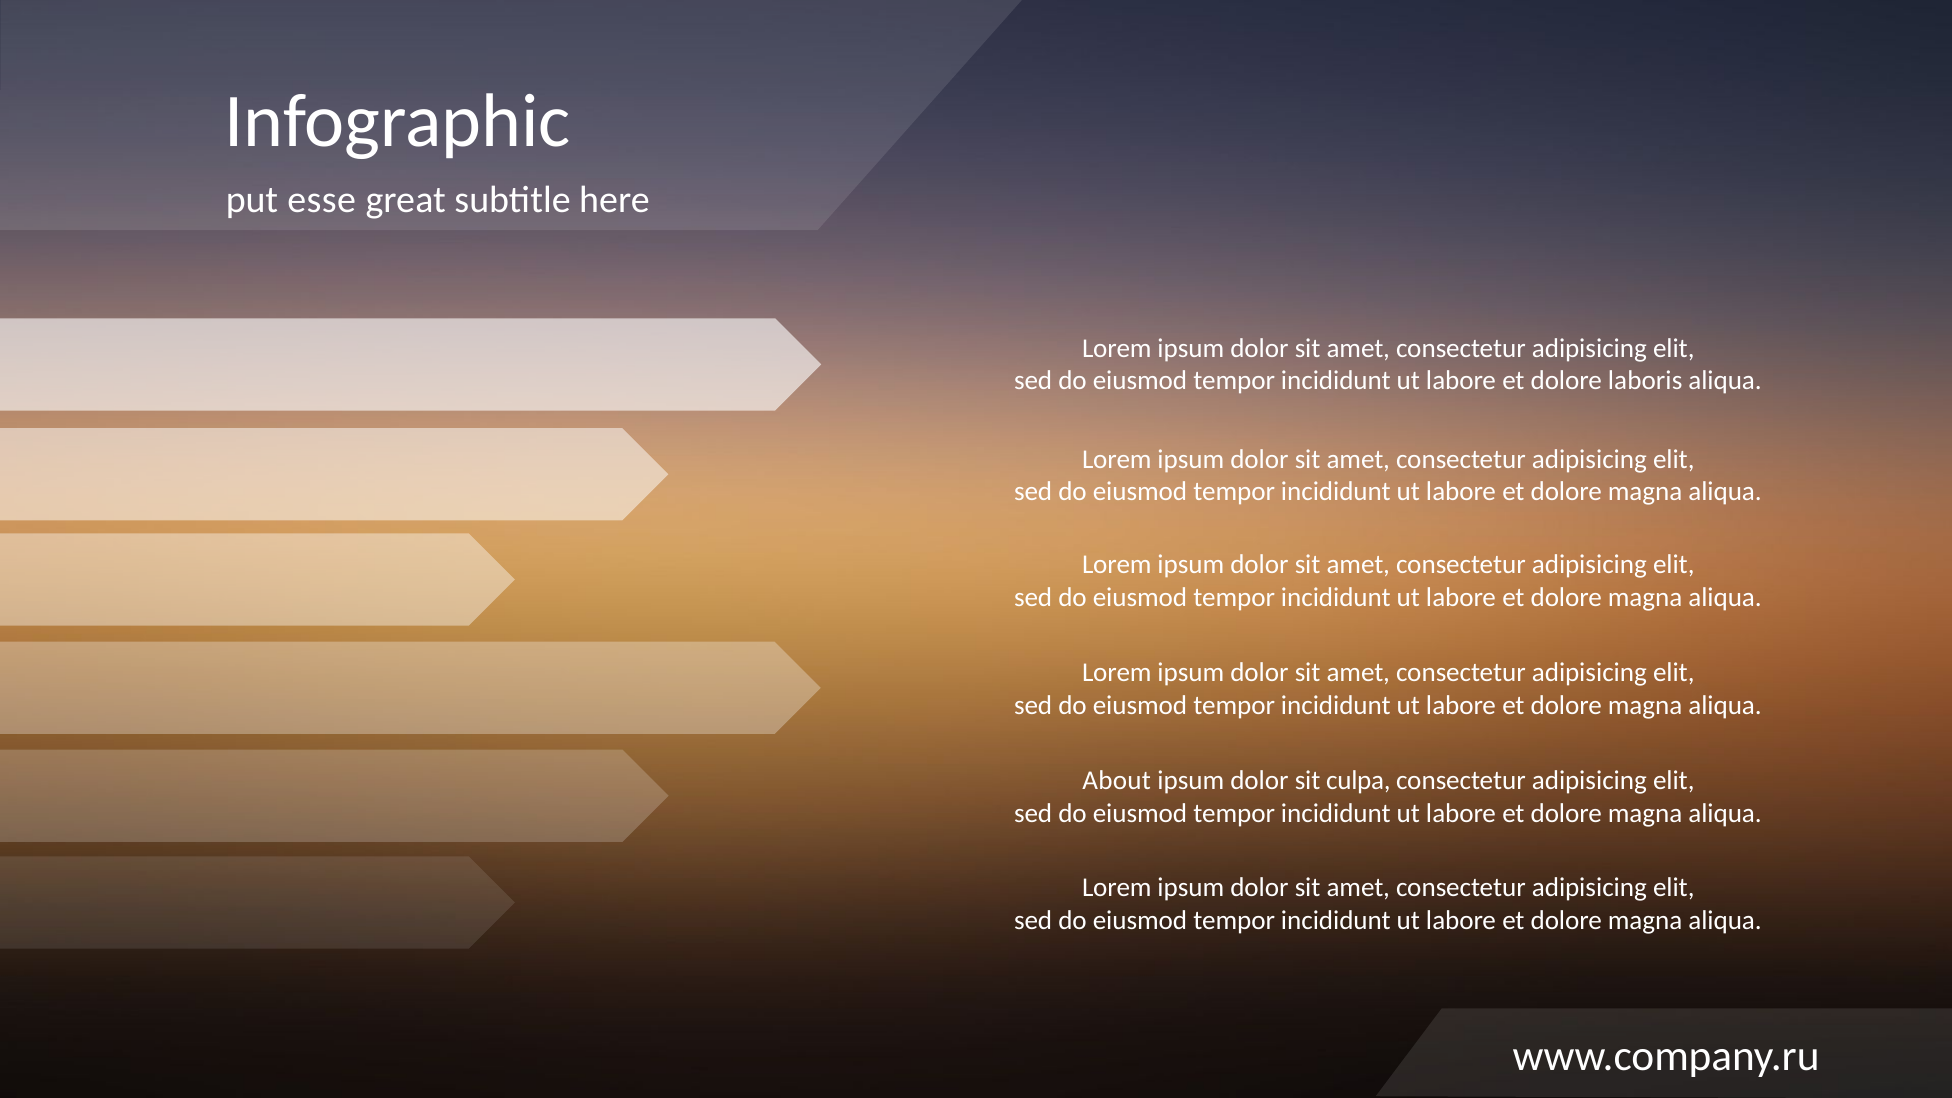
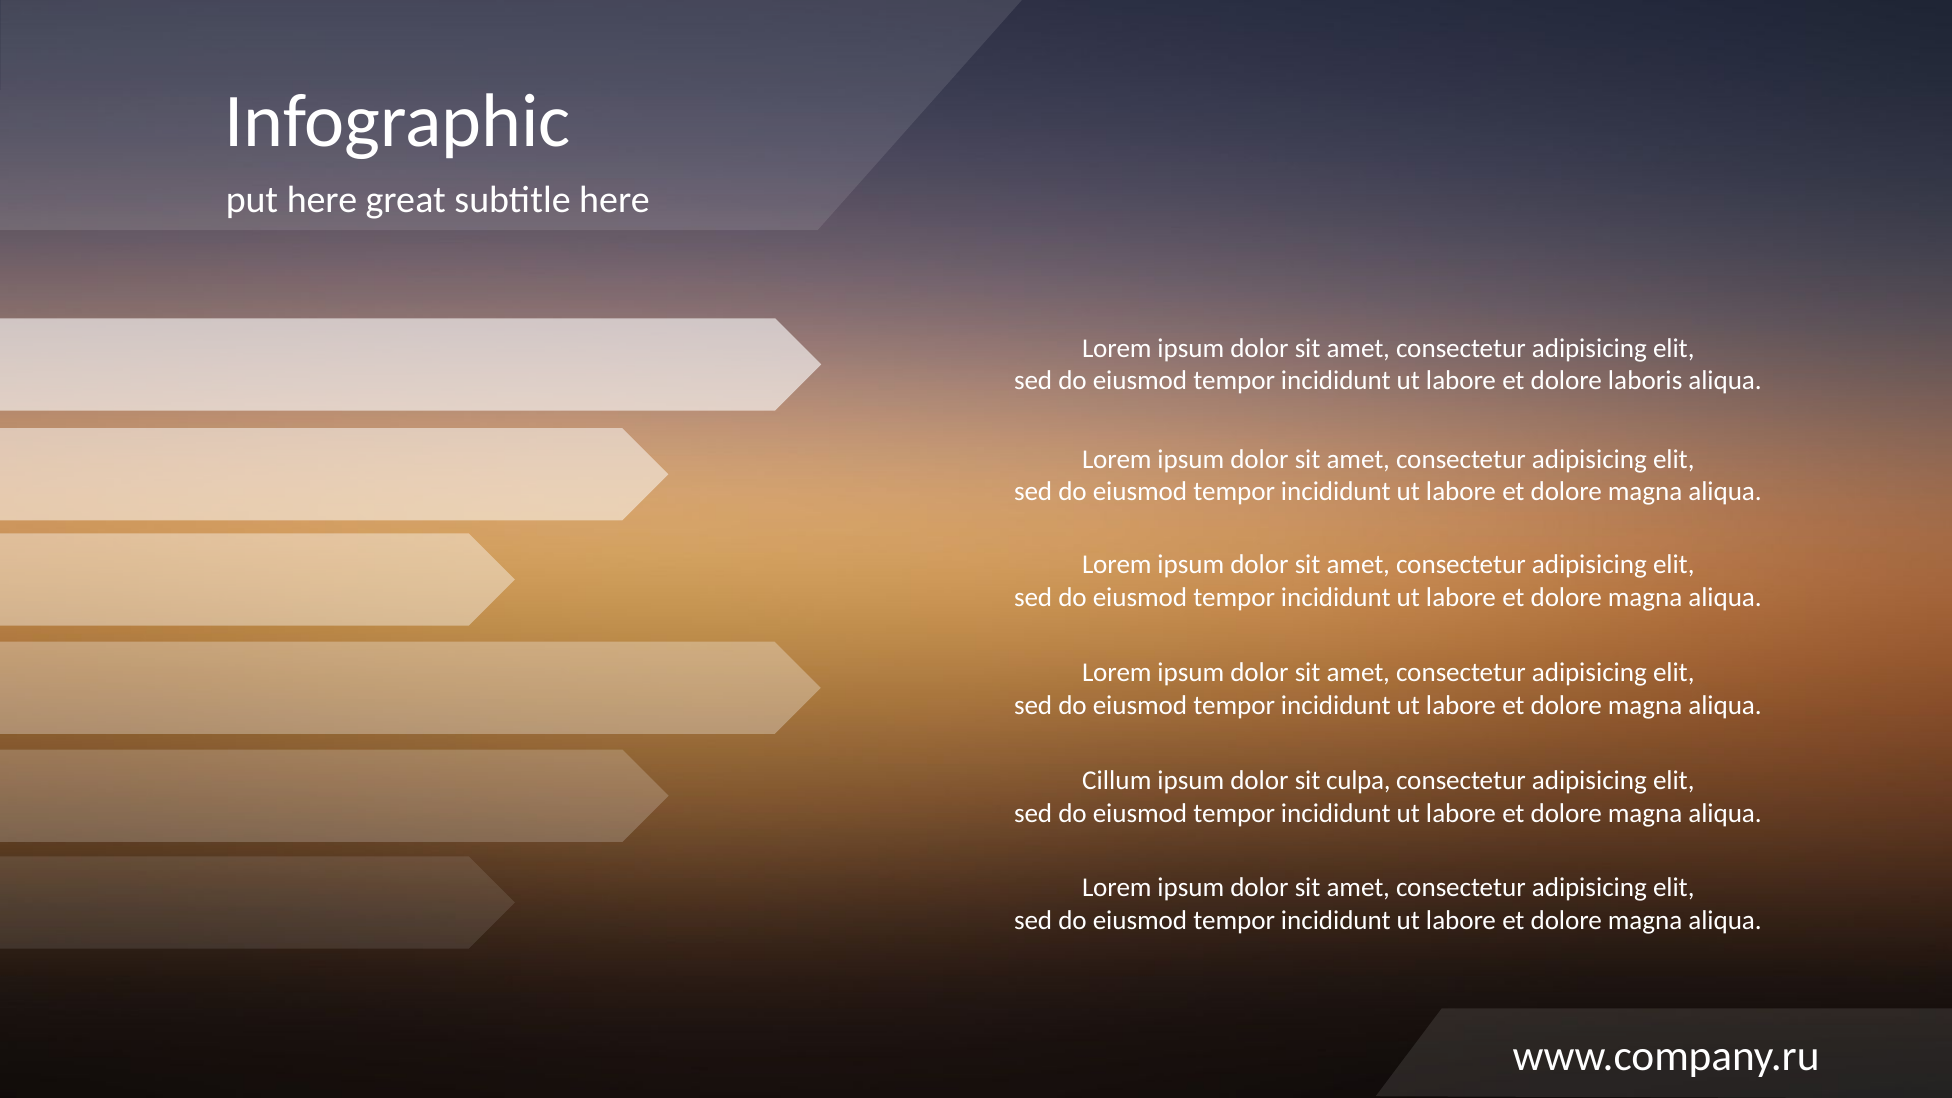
put esse: esse -> here (322, 200)
About: About -> Cillum (1117, 781)
